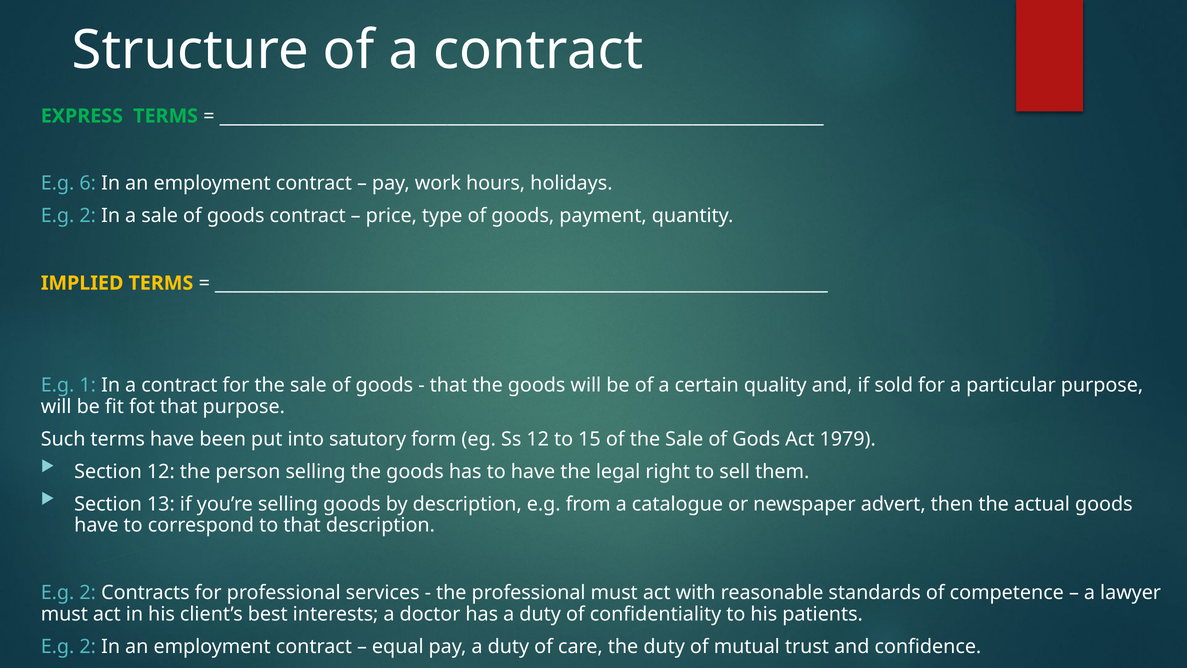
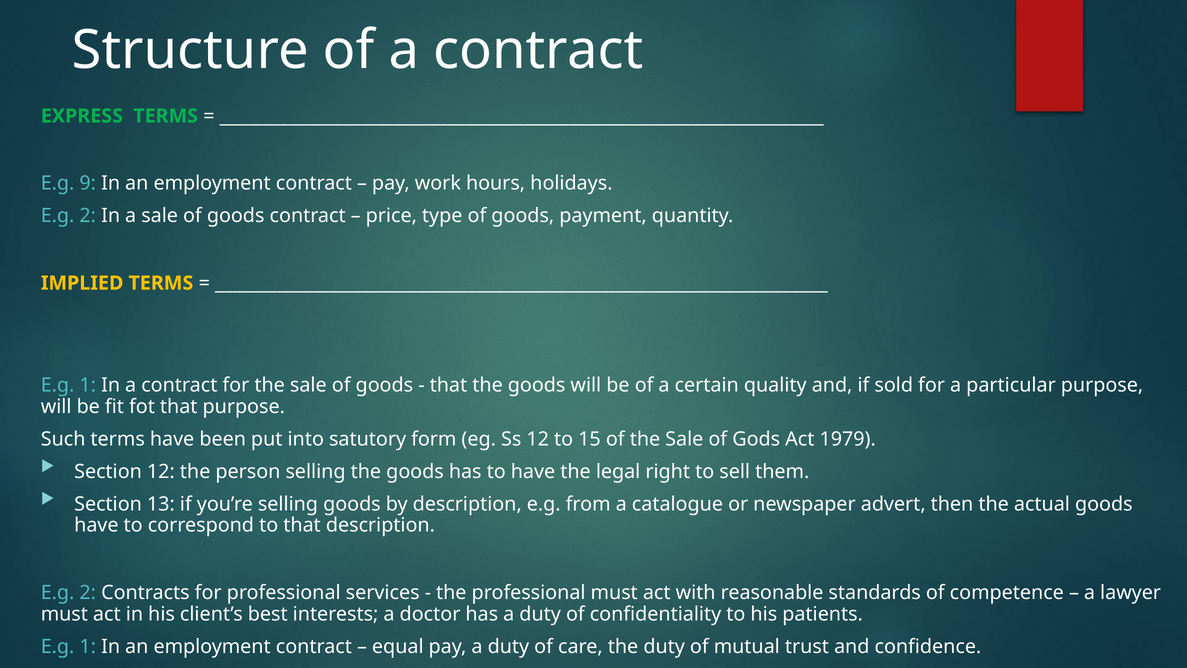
6: 6 -> 9 (88, 183)
2: 2 -> 1 (88, 646)
